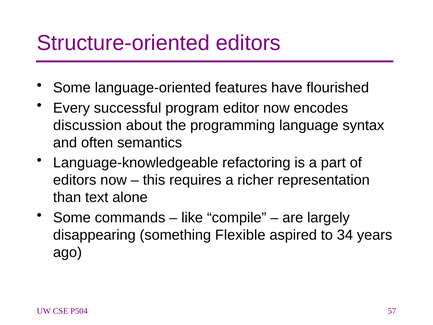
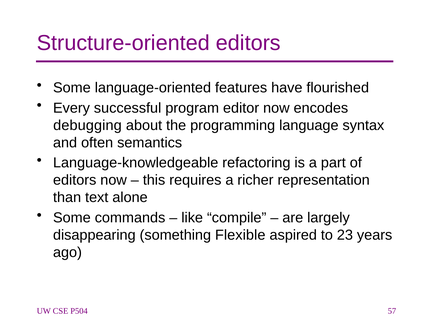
discussion: discussion -> debugging (87, 125)
34: 34 -> 23 (345, 235)
